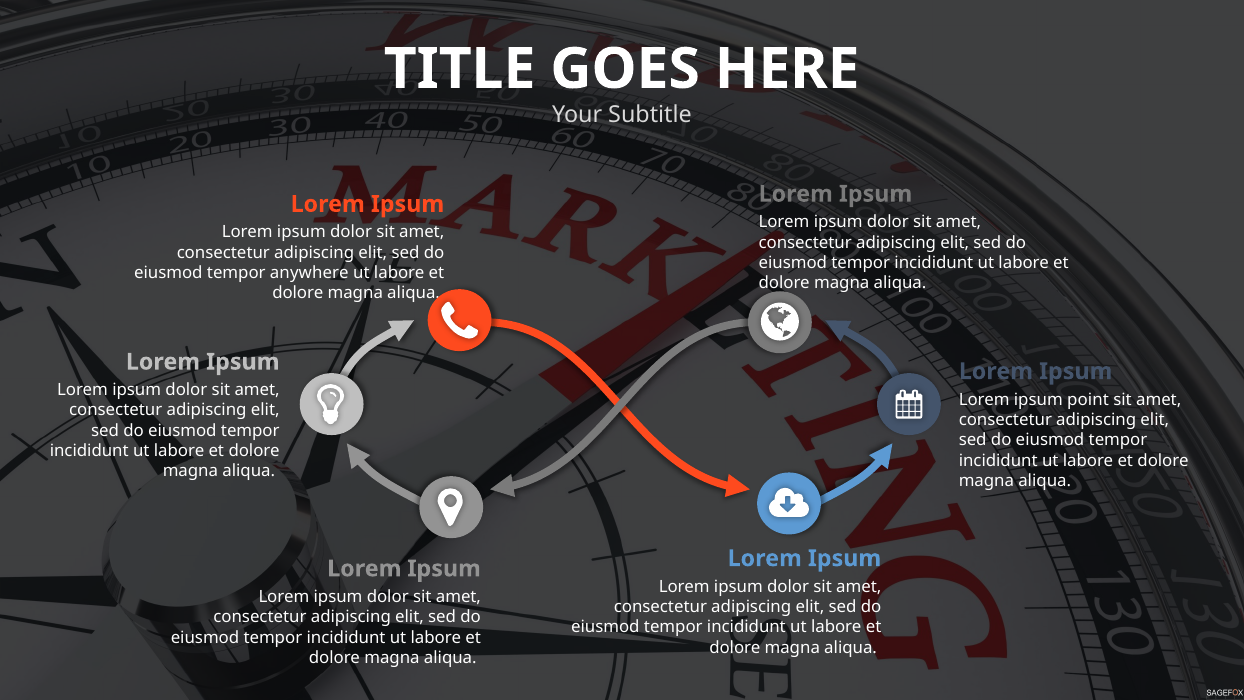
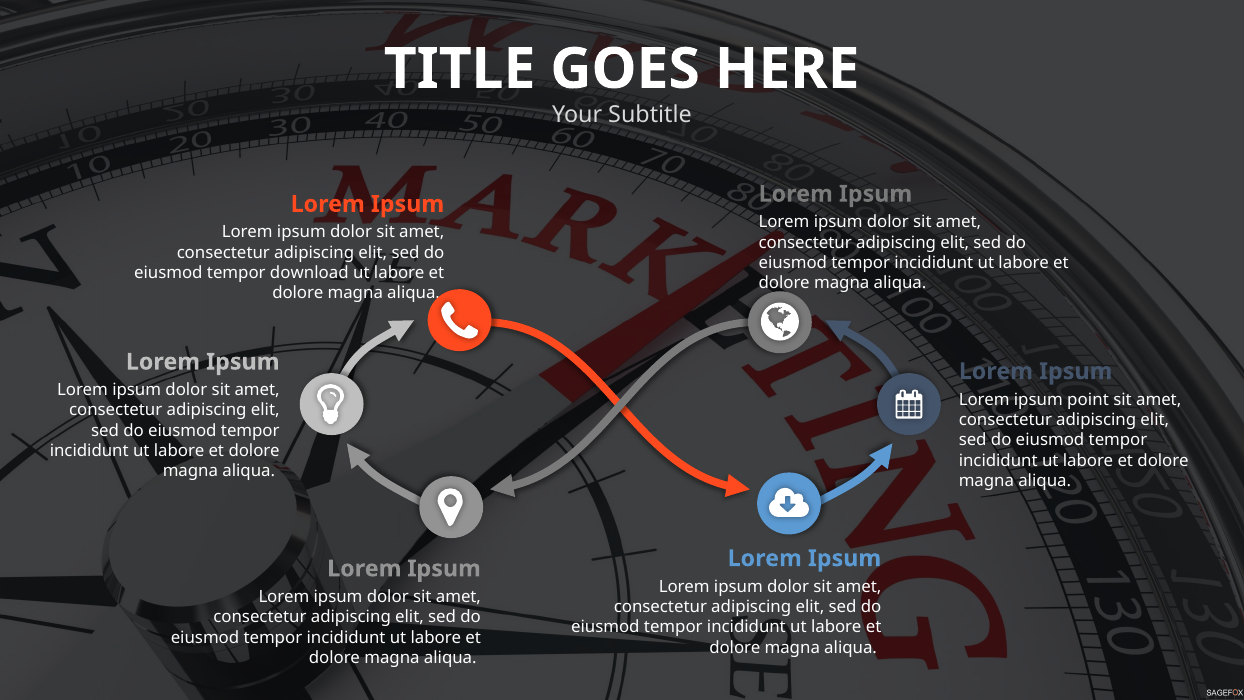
anywhere: anywhere -> download (309, 273)
